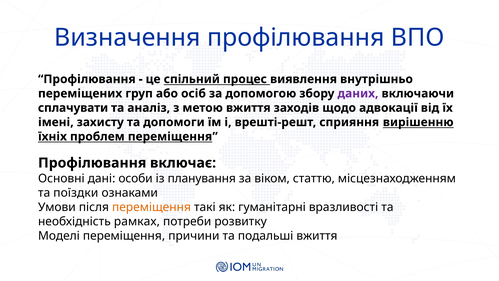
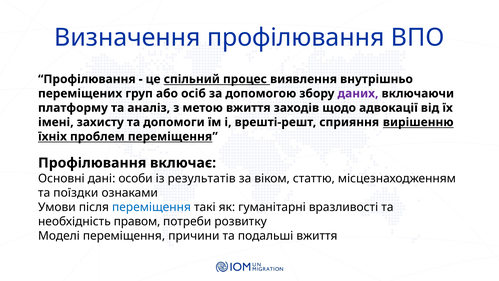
сплачувати: сплачувати -> платформу (73, 108)
планування: планування -> результатів (202, 178)
переміщення colour: orange -> blue (151, 207)
рамках: рамках -> правом (137, 221)
